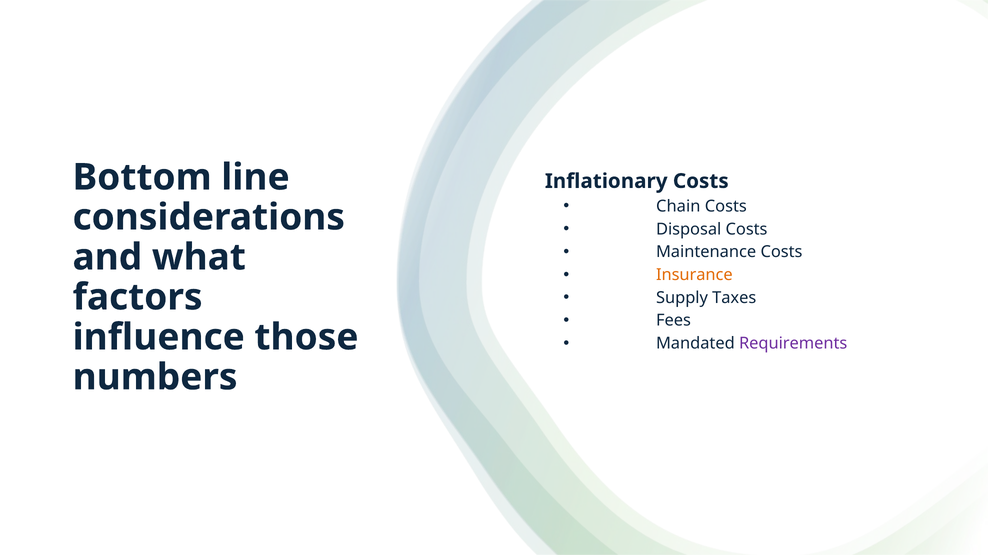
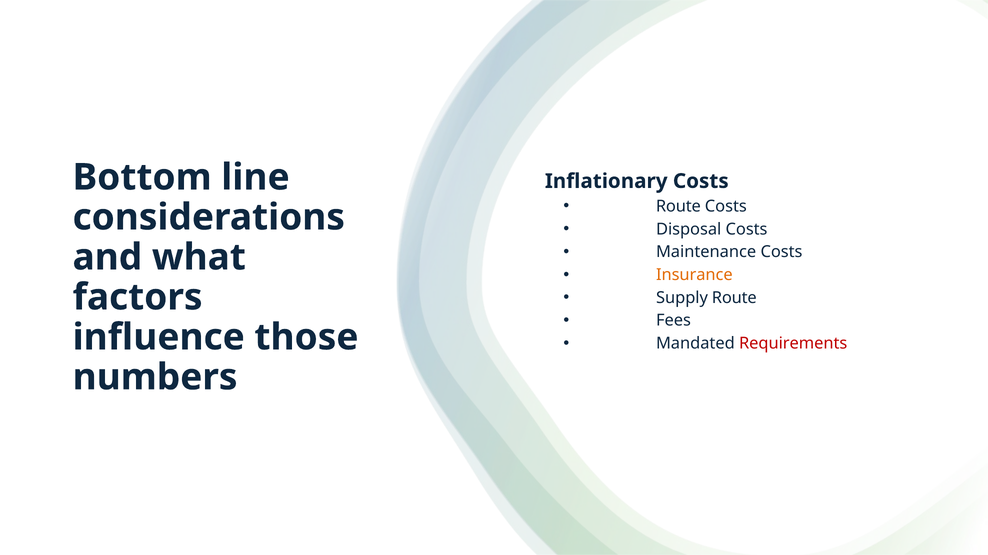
Chain: Chain -> Route (678, 207)
Supply Taxes: Taxes -> Route (734, 298)
Requirements colour: purple -> red (793, 344)
